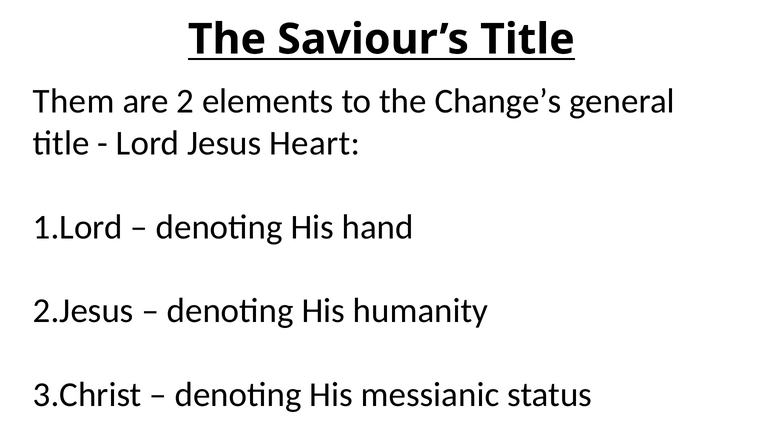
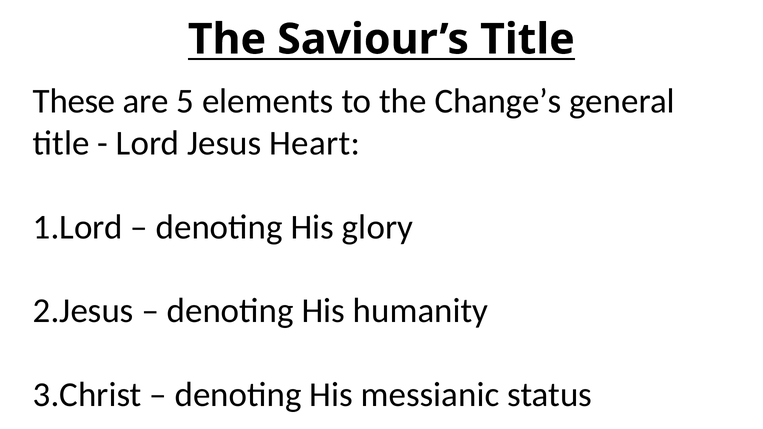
Them: Them -> These (74, 101)
2: 2 -> 5 (185, 101)
hand: hand -> glory (378, 227)
